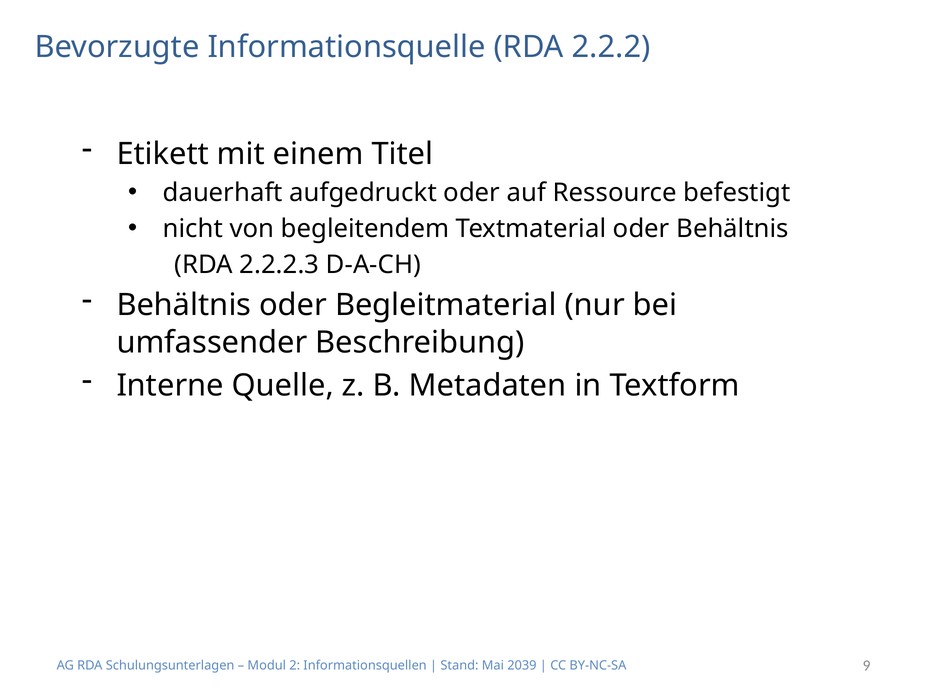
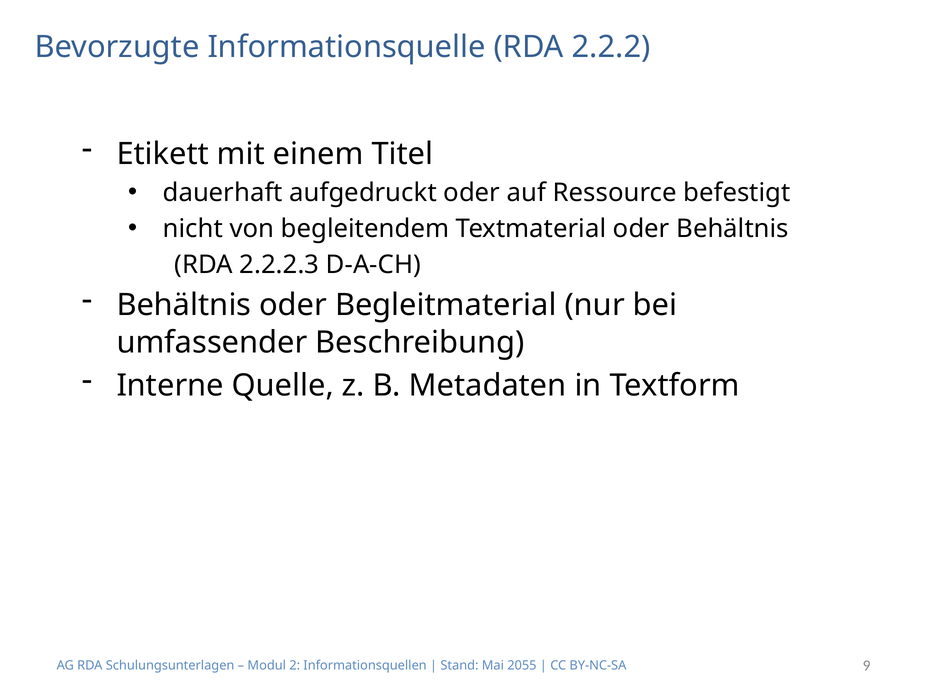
2039: 2039 -> 2055 (522, 665)
